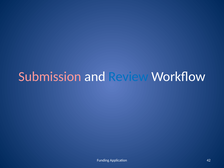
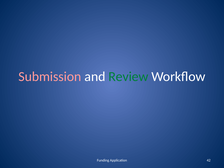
Review colour: blue -> green (128, 77)
